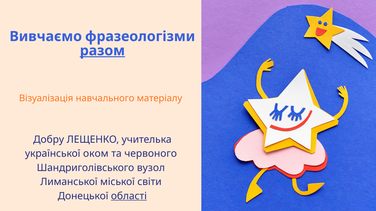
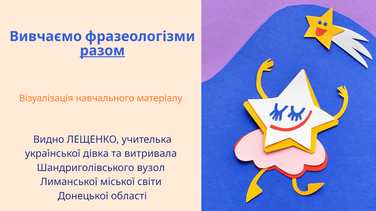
Добру: Добру -> Видно (49, 140)
оком: оком -> дівка (96, 154)
червоного: червоного -> витривала (151, 154)
області underline: present -> none (129, 196)
